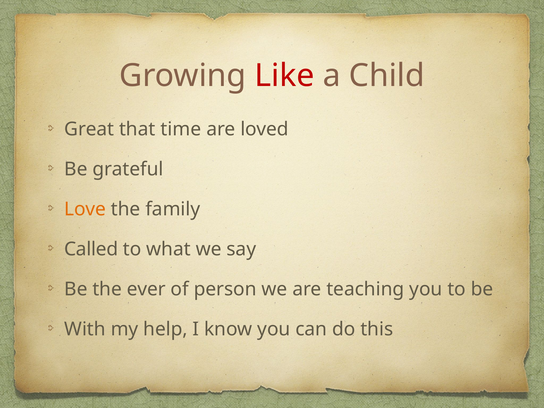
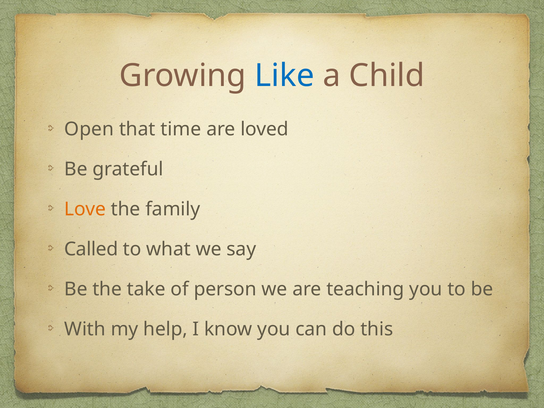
Like colour: red -> blue (284, 76)
Great: Great -> Open (89, 129)
ever: ever -> take (146, 289)
